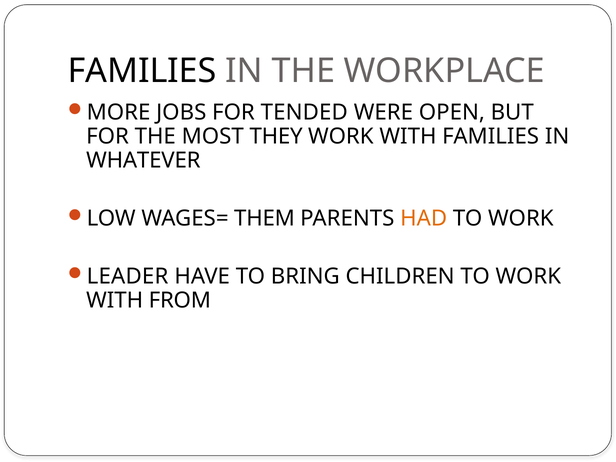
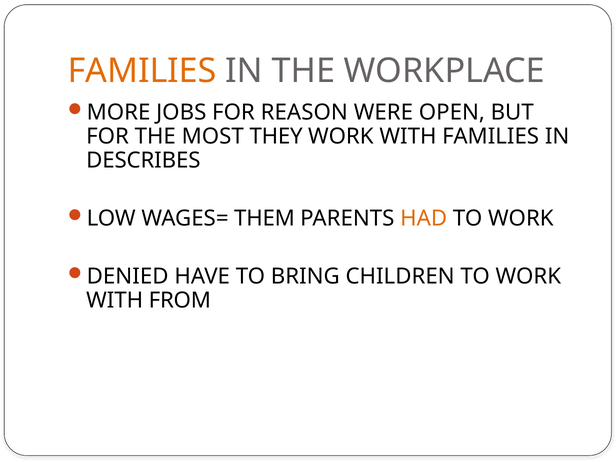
FAMILIES colour: black -> orange (142, 71)
TENDED: TENDED -> REASON (304, 112)
WHATEVER: WHATEVER -> DESCRIBES (143, 161)
LEADER: LEADER -> DENIED (128, 276)
